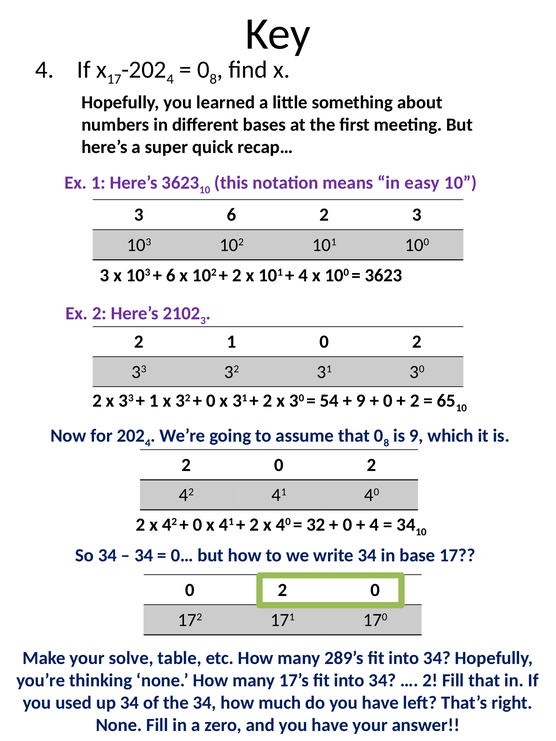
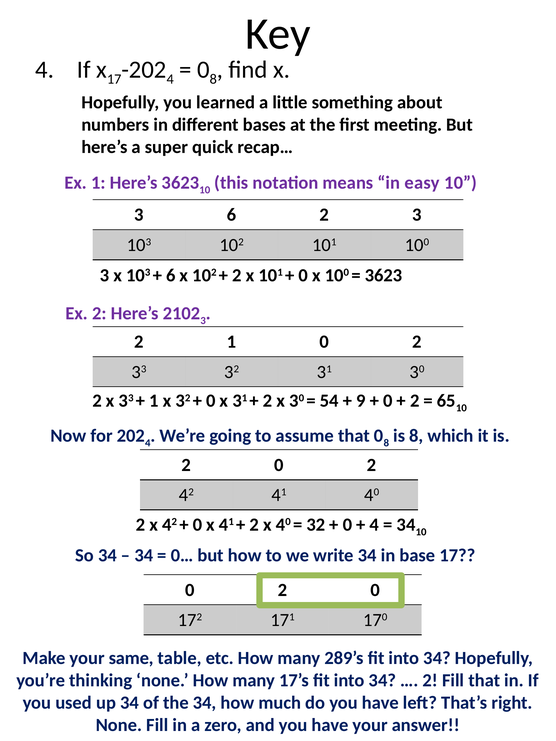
4: 4 -> 0 (303, 276)
is 9: 9 -> 8 (416, 436)
solve: solve -> same (131, 659)
